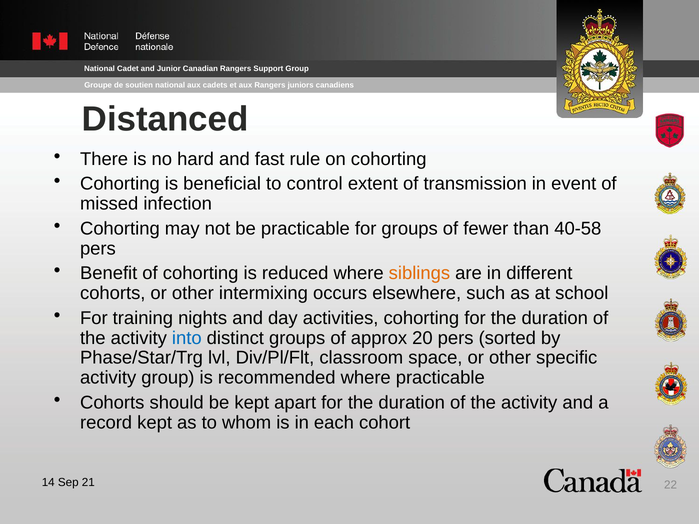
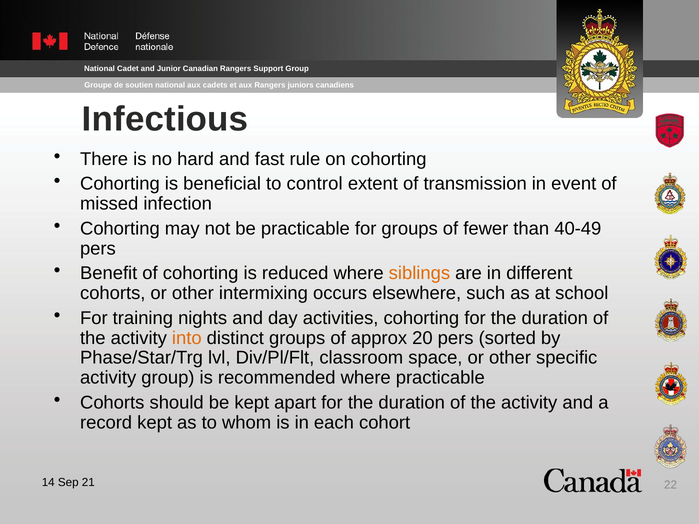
Distanced: Distanced -> Infectious (165, 119)
40-58: 40-58 -> 40-49 (578, 229)
into colour: blue -> orange (187, 338)
